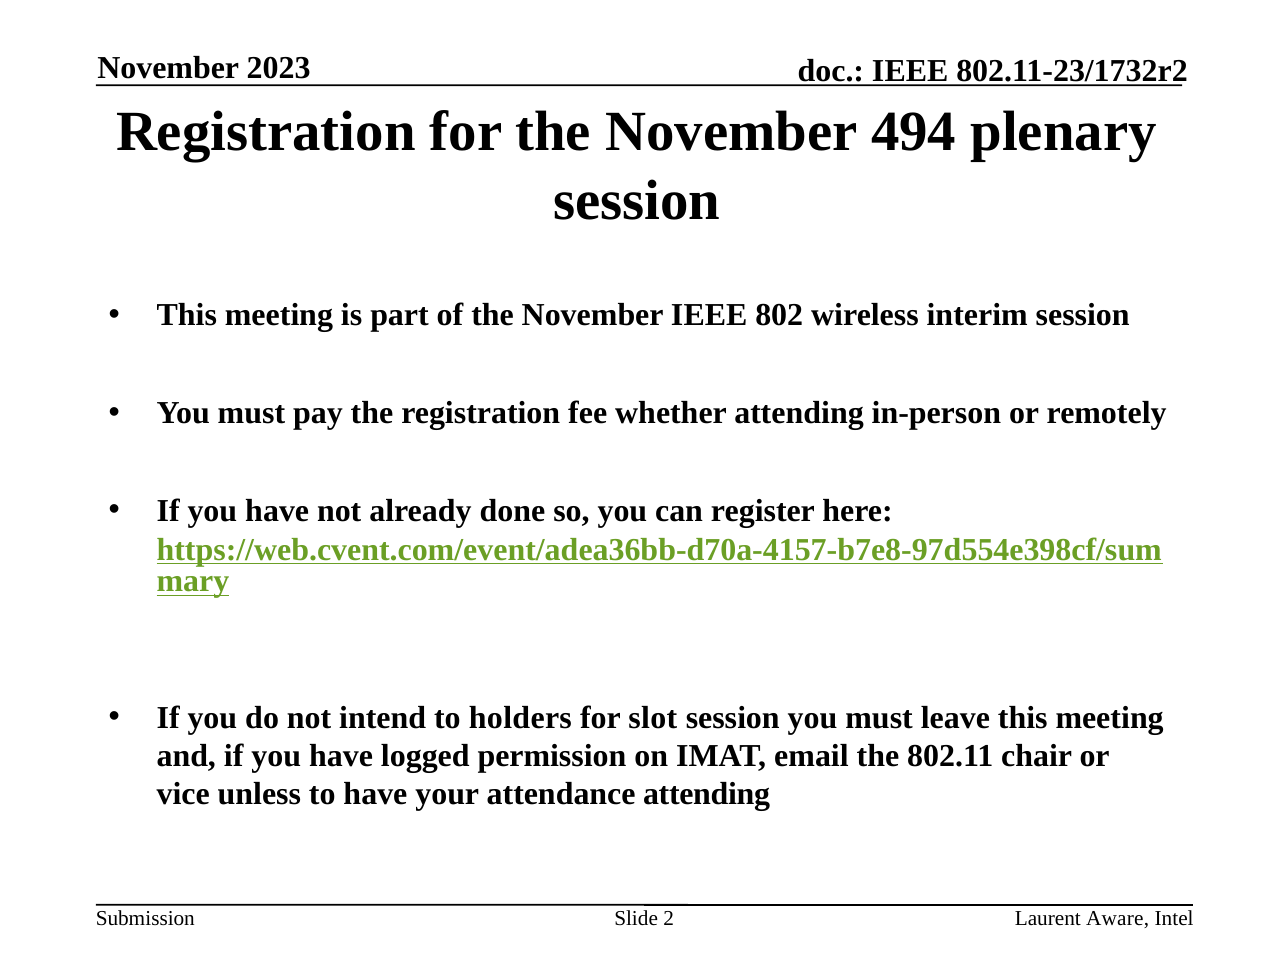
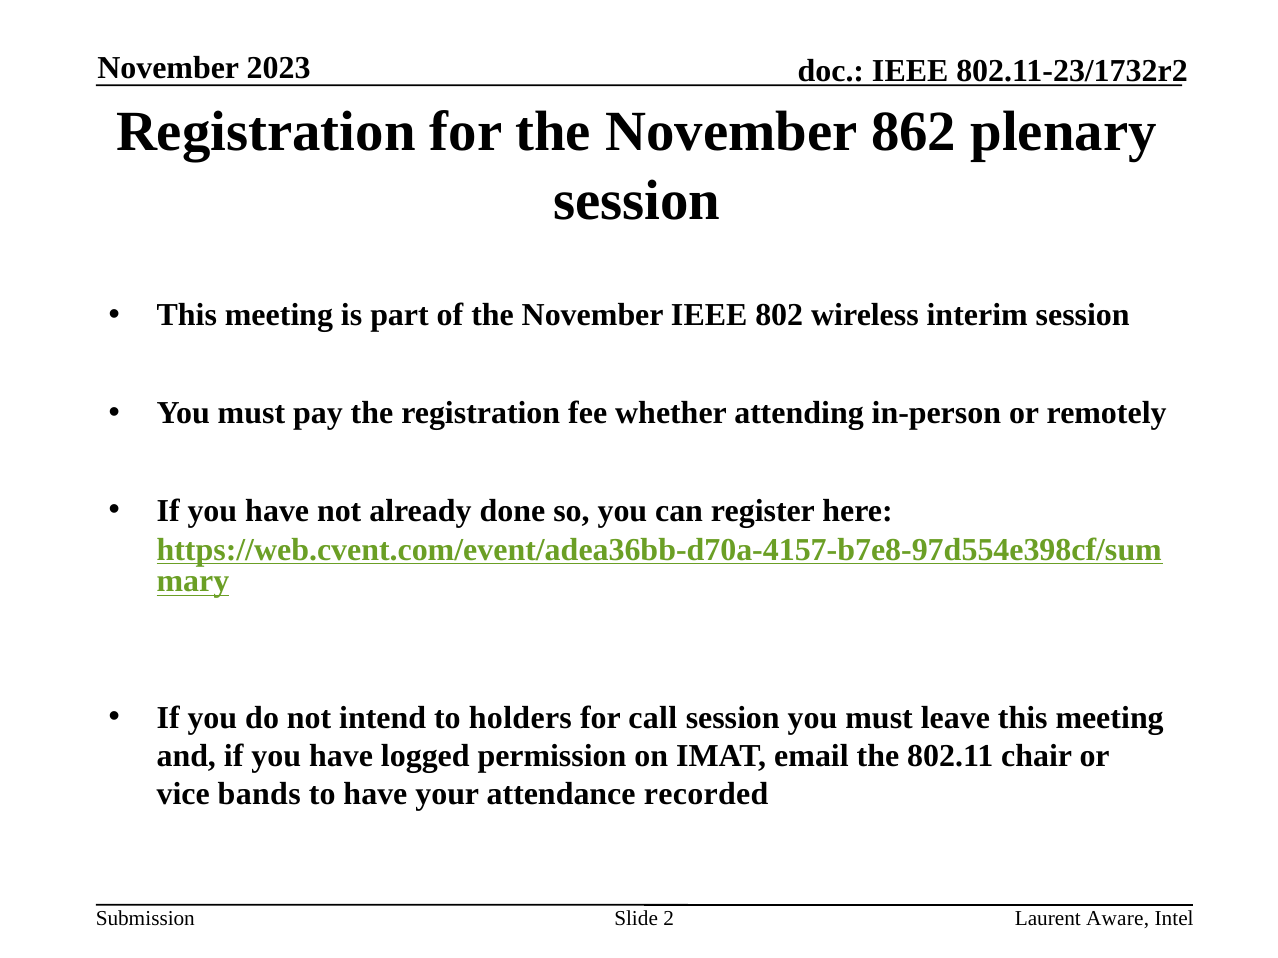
494: 494 -> 862 (914, 132)
slot: slot -> call (653, 718)
unless: unless -> bands (259, 795)
attendance attending: attending -> recorded (706, 795)
